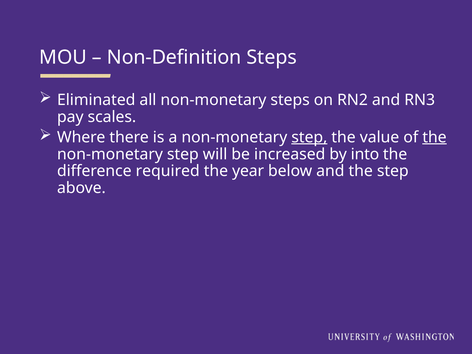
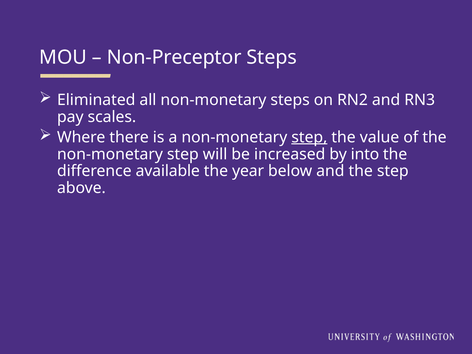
Non-Definition: Non-Definition -> Non-Preceptor (174, 57)
the underline: present -> none (435, 137)
required: required -> available (168, 171)
